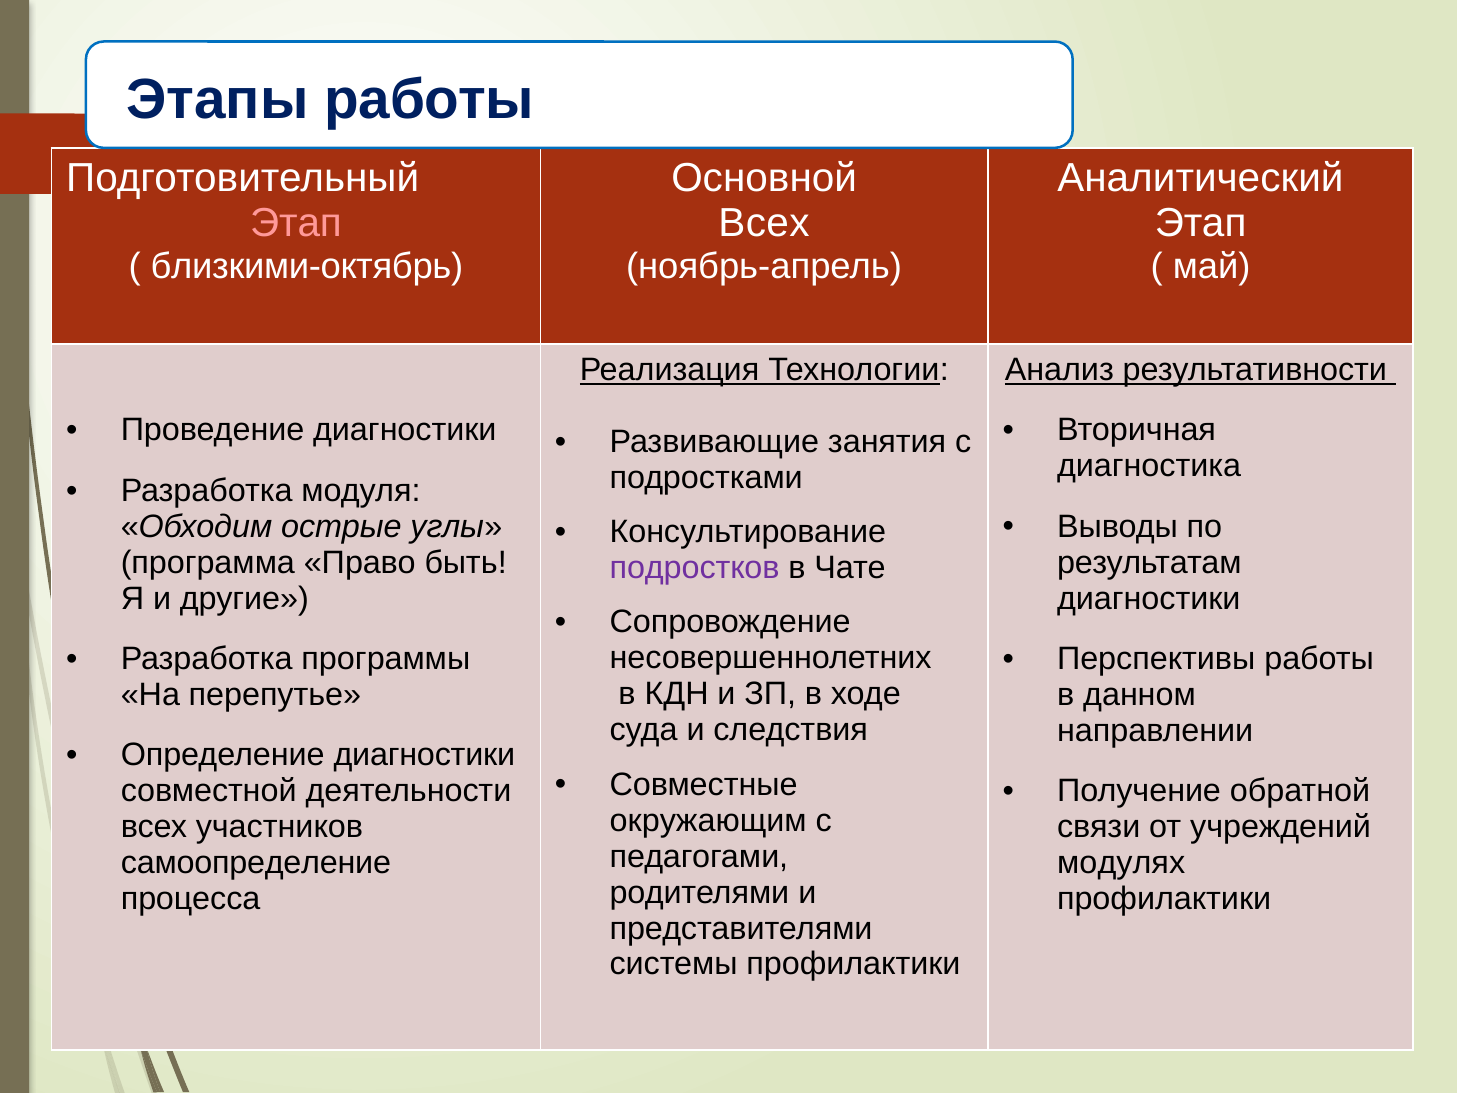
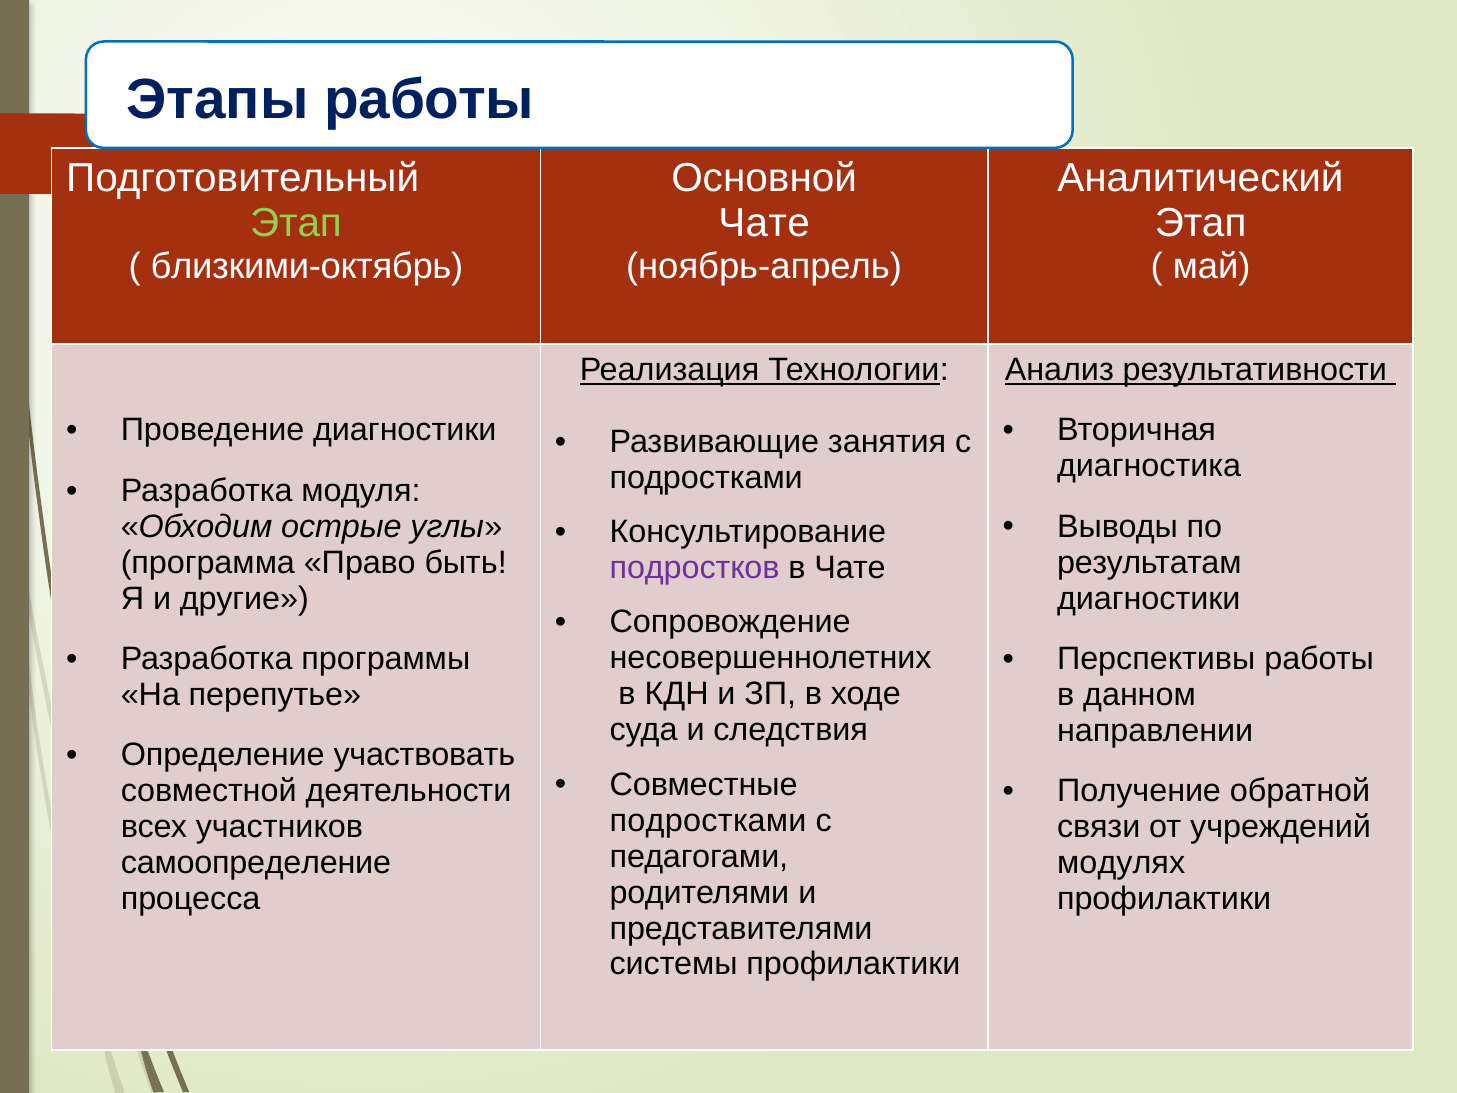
Этап colour: pink -> light green (296, 224)
Всех: Всех -> Чате (764, 224)
Определение диагностики: диагностики -> участвовать (424, 755)
окружающим: окружающим -> подростками (708, 820)
